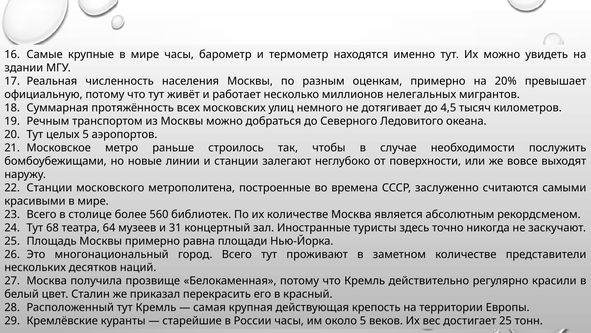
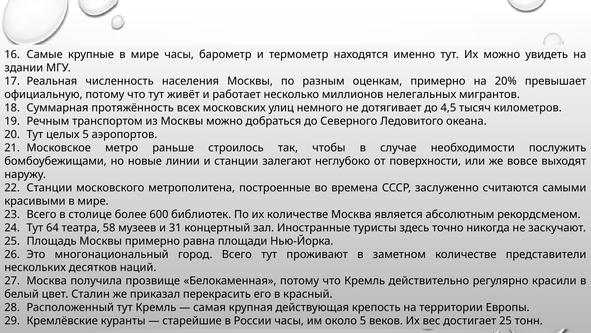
560: 560 -> 600 (159, 214)
68: 68 -> 64 (52, 227)
64: 64 -> 58 (109, 227)
